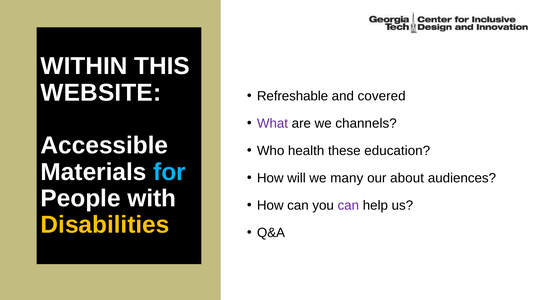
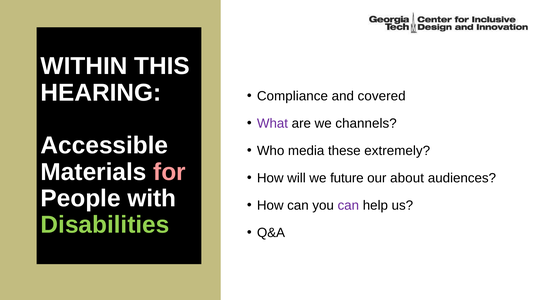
WEBSITE: WEBSITE -> HEARING (101, 93)
Refreshable: Refreshable -> Compliance (292, 96)
health: health -> media (306, 151)
education: education -> extremely (397, 151)
for colour: light blue -> pink (170, 172)
many: many -> future (347, 178)
Disabilities colour: yellow -> light green (105, 225)
